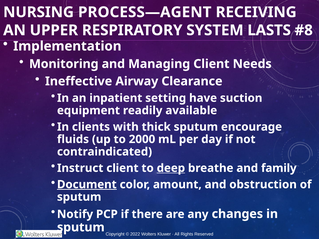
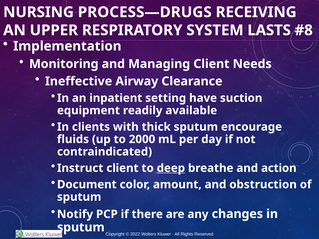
PROCESS—AGENT: PROCESS—AGENT -> PROCESS—DRUGS (145, 12)
family: family -> action (279, 168)
Document underline: present -> none (87, 185)
